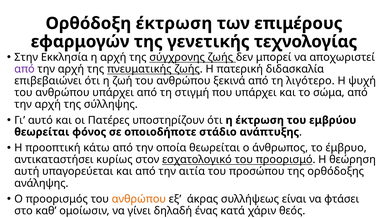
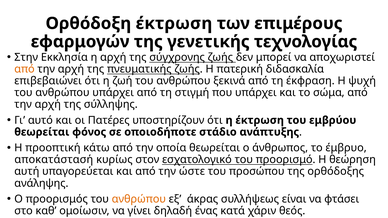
από colour: purple -> orange (24, 69)
λιγότερο: λιγότερο -> έκφραση (310, 81)
αντικαταστήσει: αντικαταστήσει -> αποκατάστασή (54, 160)
αιτία: αιτία -> ώστε (192, 172)
